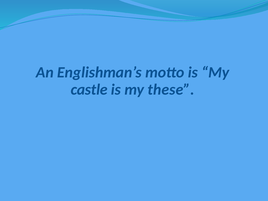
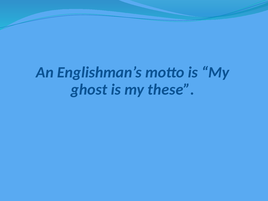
castle: castle -> ghost (89, 90)
